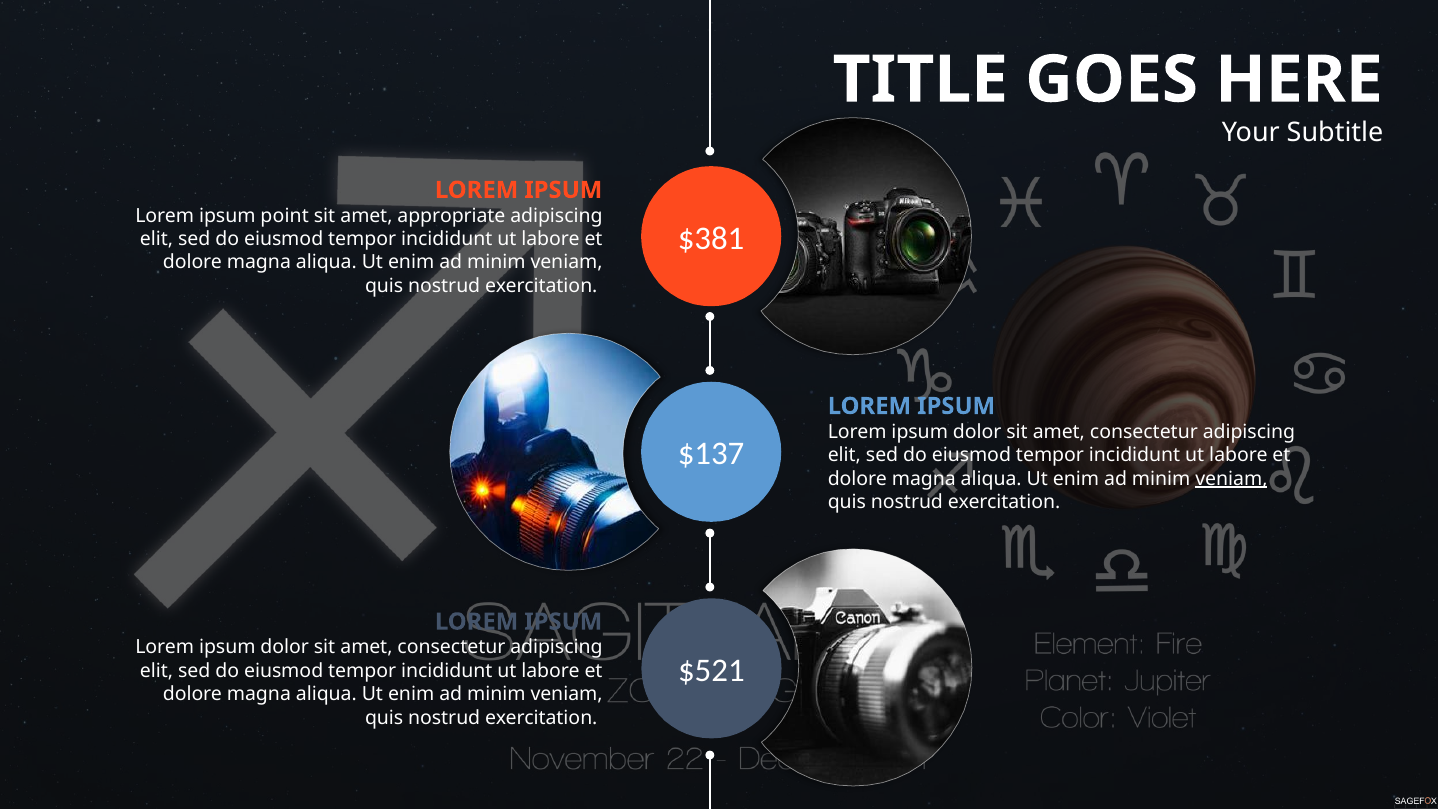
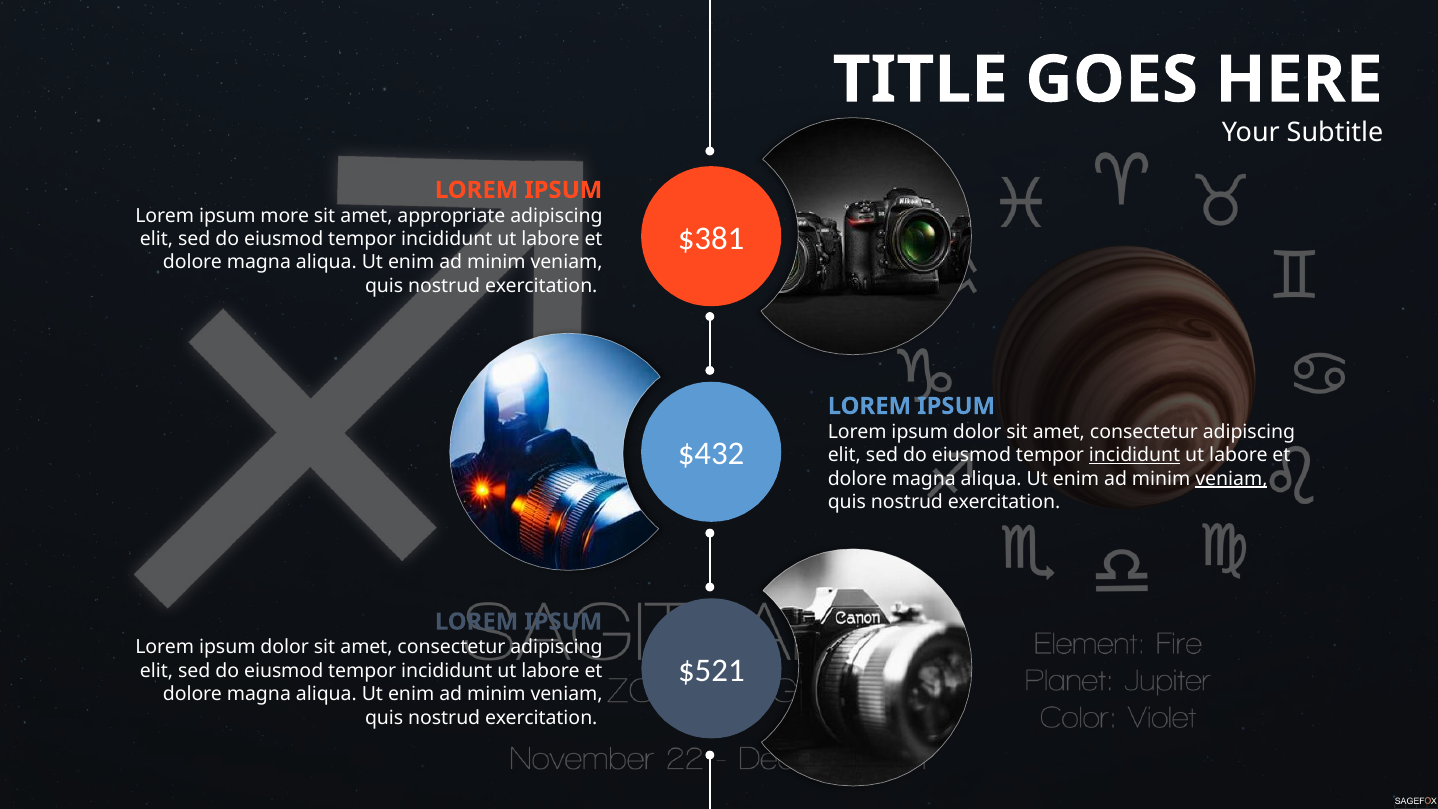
point: point -> more (285, 216)
$137: $137 -> $432 (711, 454)
incididunt underline: none -> present (1135, 455)
